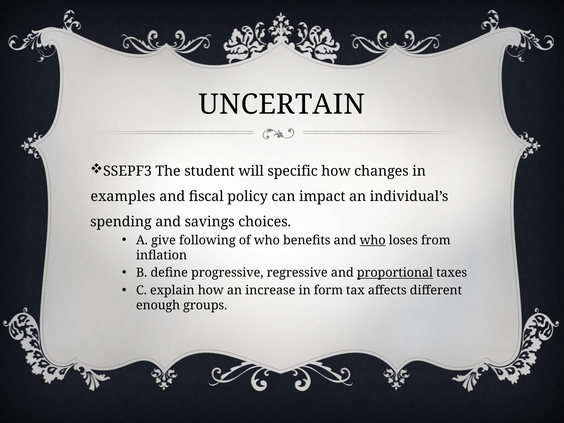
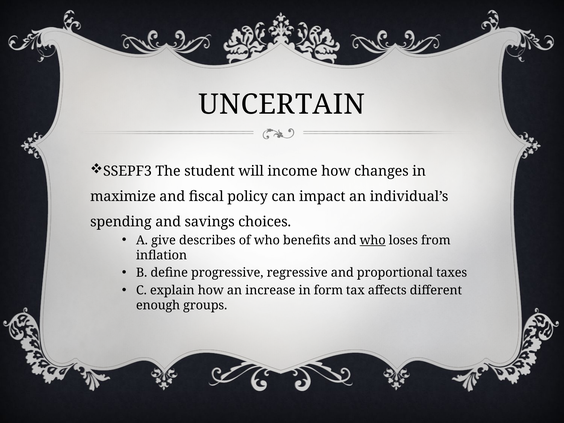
specific: specific -> income (293, 171)
examples: examples -> maximize (123, 196)
following: following -> describes (207, 240)
proportional underline: present -> none (395, 273)
